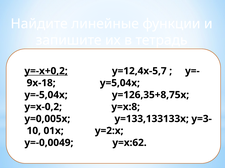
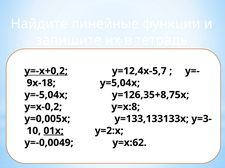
01x underline: none -> present (54, 131)
